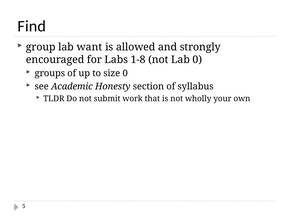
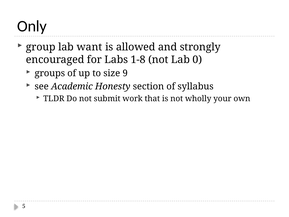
Find: Find -> Only (32, 26)
size 0: 0 -> 9 (125, 73)
